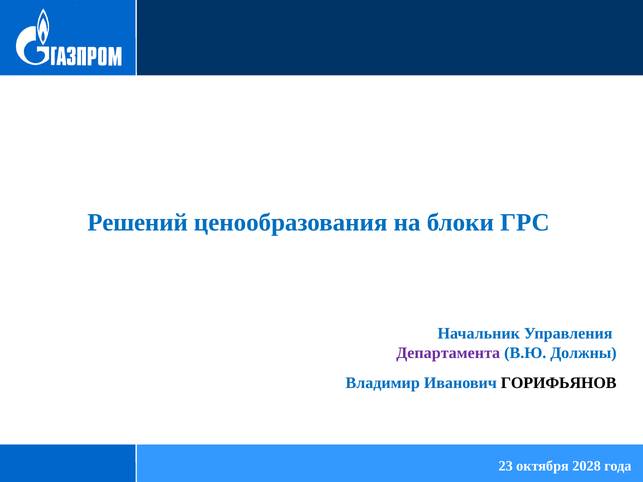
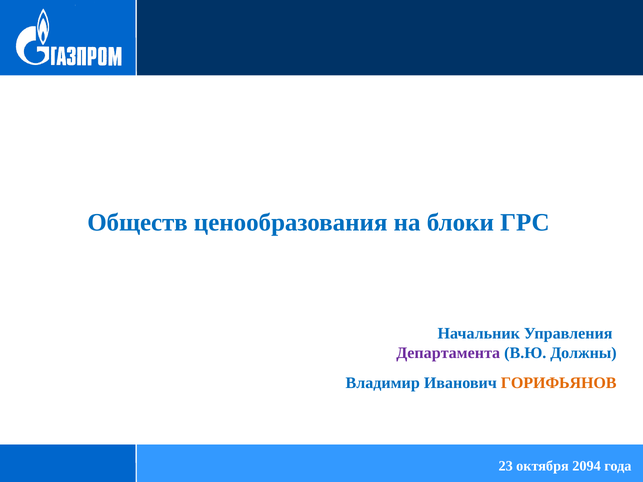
Решений: Решений -> Обществ (137, 223)
ГОРИФЬЯНОВ colour: black -> orange (559, 383)
2028: 2028 -> 2094 (587, 466)
